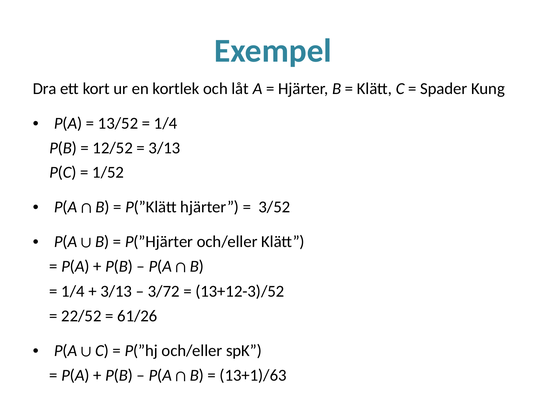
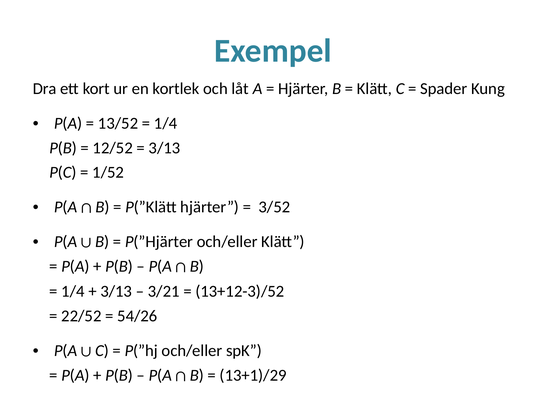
3/72: 3/72 -> 3/21 (164, 292)
61/26: 61/26 -> 54/26 (137, 316)
13+1)/63: 13+1)/63 -> 13+1)/29 (253, 376)
